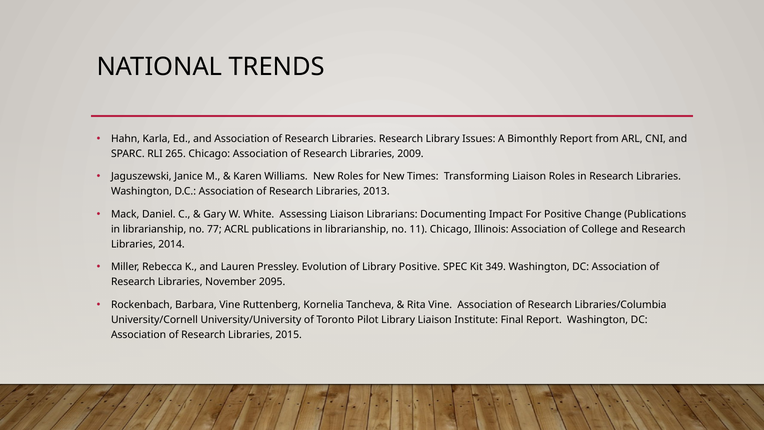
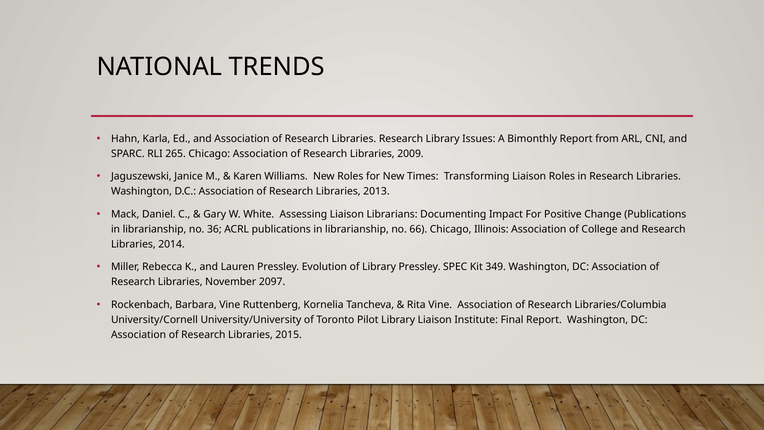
77: 77 -> 36 (214, 229)
11: 11 -> 66 (418, 229)
Library Positive: Positive -> Pressley (420, 267)
2095: 2095 -> 2097 (272, 282)
